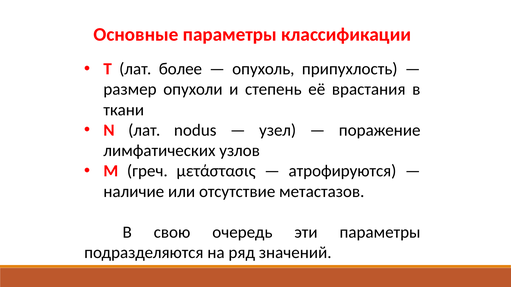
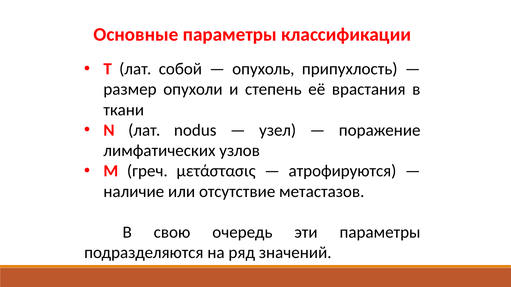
более: более -> собой (180, 69)
